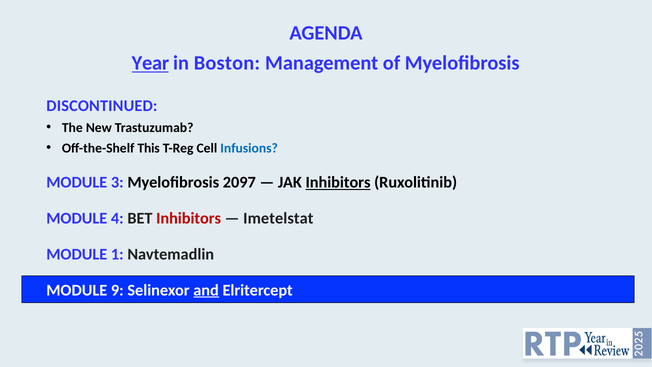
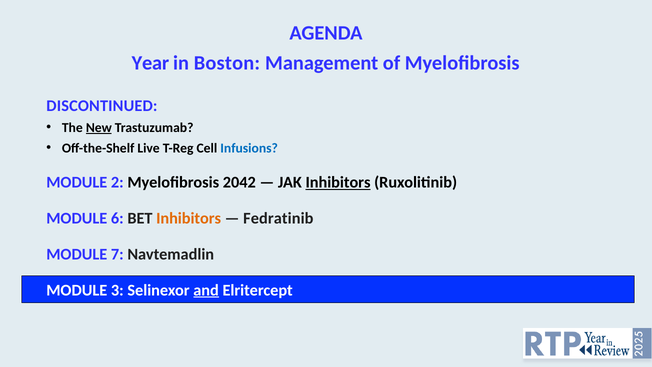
Year underline: present -> none (150, 63)
New underline: none -> present (99, 128)
This: This -> Live (149, 148)
3: 3 -> 2 (117, 182)
2097: 2097 -> 2042 (239, 182)
4: 4 -> 6 (117, 218)
Inhibitors colour: red -> orange (189, 218)
Imetelstat: Imetelstat -> Fedratinib (278, 218)
1: 1 -> 7 (117, 254)
9: 9 -> 3 (117, 290)
